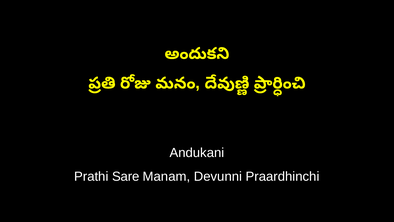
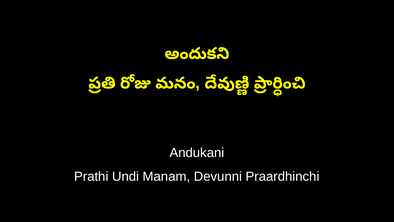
Sare: Sare -> Undi (126, 176)
